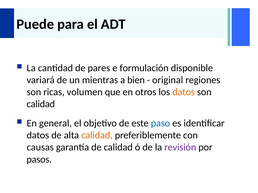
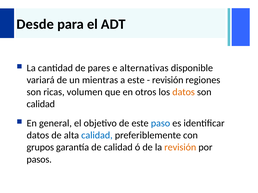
Puede: Puede -> Desde (35, 24)
formulación: formulación -> alternativas (144, 68)
a bien: bien -> este (136, 80)
original: original -> revisión (168, 80)
calidad colour: orange -> blue (97, 136)
causas: causas -> grupos (40, 148)
revisión colour: purple -> orange (180, 148)
